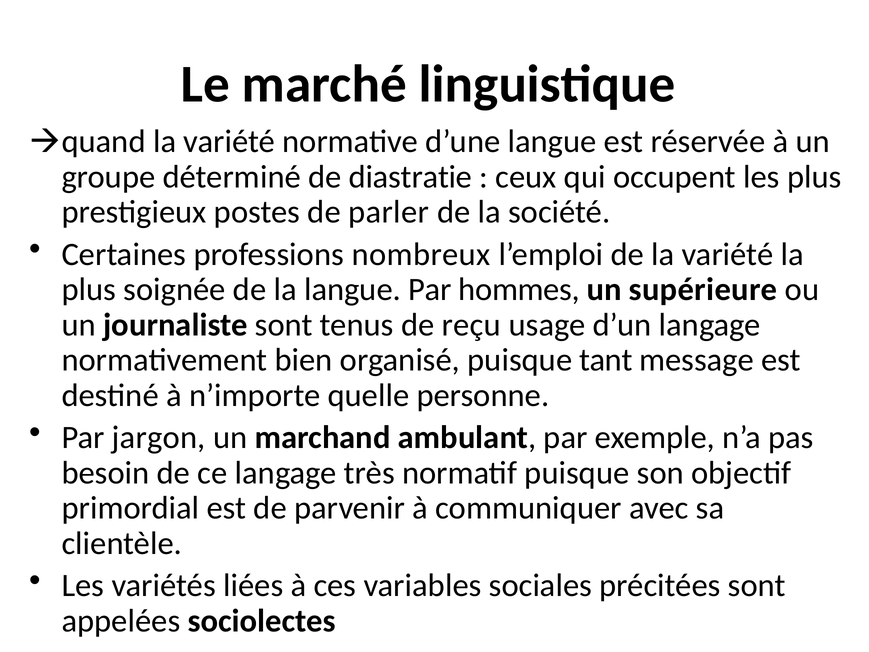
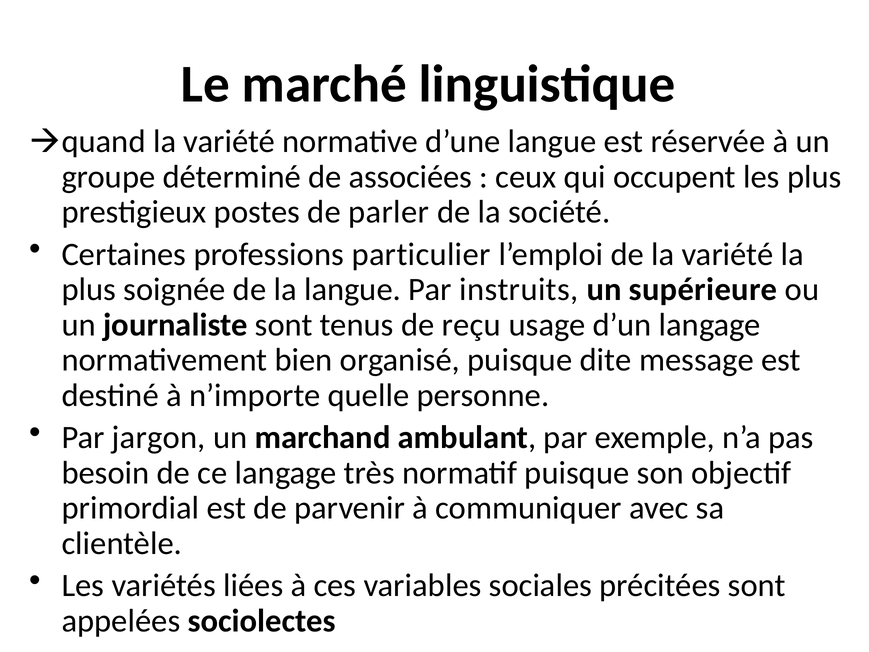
diastratie: diastratie -> associées (410, 177)
nombreux: nombreux -> particulier (421, 254)
hommes: hommes -> instruits (519, 289)
tant: tant -> dite (606, 360)
